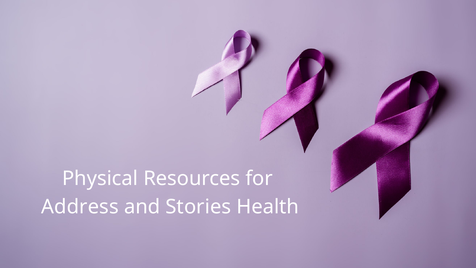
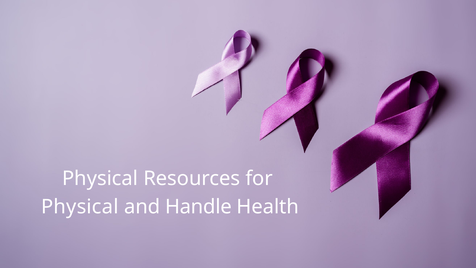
Address: Address -> Physical (80, 207)
Stories: Stories -> Handle (198, 207)
